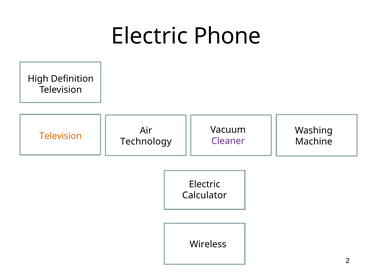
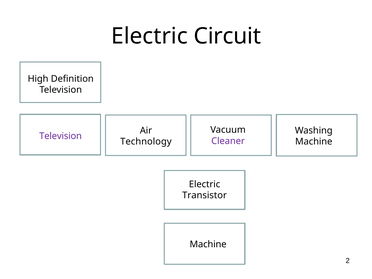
Phone: Phone -> Circuit (227, 36)
Television colour: orange -> purple (61, 136)
Calculator: Calculator -> Transistor (205, 195)
Wireless: Wireless -> Machine (208, 244)
